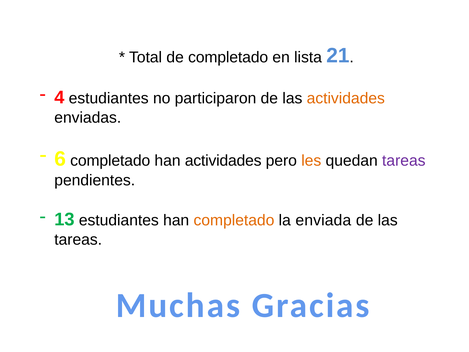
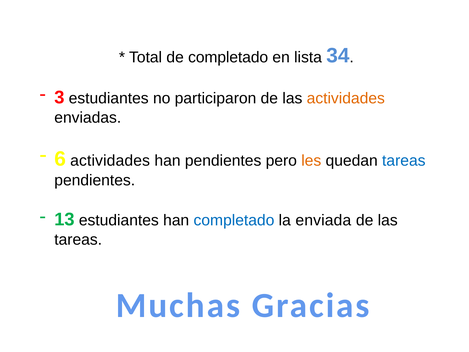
21: 21 -> 34 (338, 55)
4: 4 -> 3 (59, 98)
6 completado: completado -> actividades (110, 160)
han actividades: actividades -> pendientes (223, 160)
tareas colour: purple -> blue (404, 160)
completado colour: orange -> blue (234, 220)
